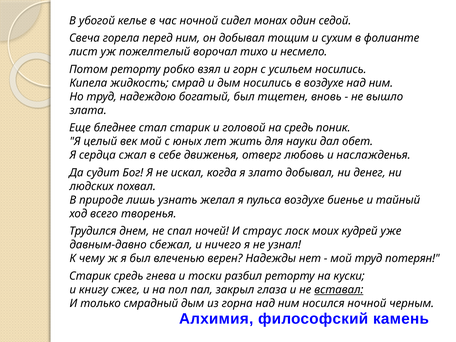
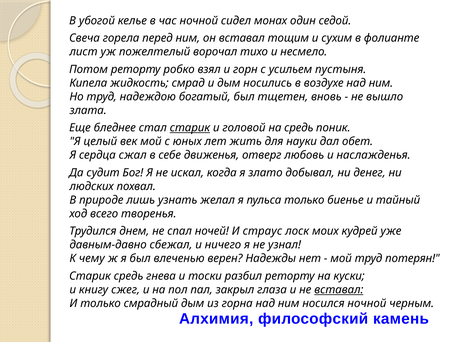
он добывал: добывал -> вставал (242, 38)
усильем носились: носились -> пустыня (341, 69)
старик underline: none -> present (190, 128)
пульса воздухе: воздухе -> только (304, 200)
